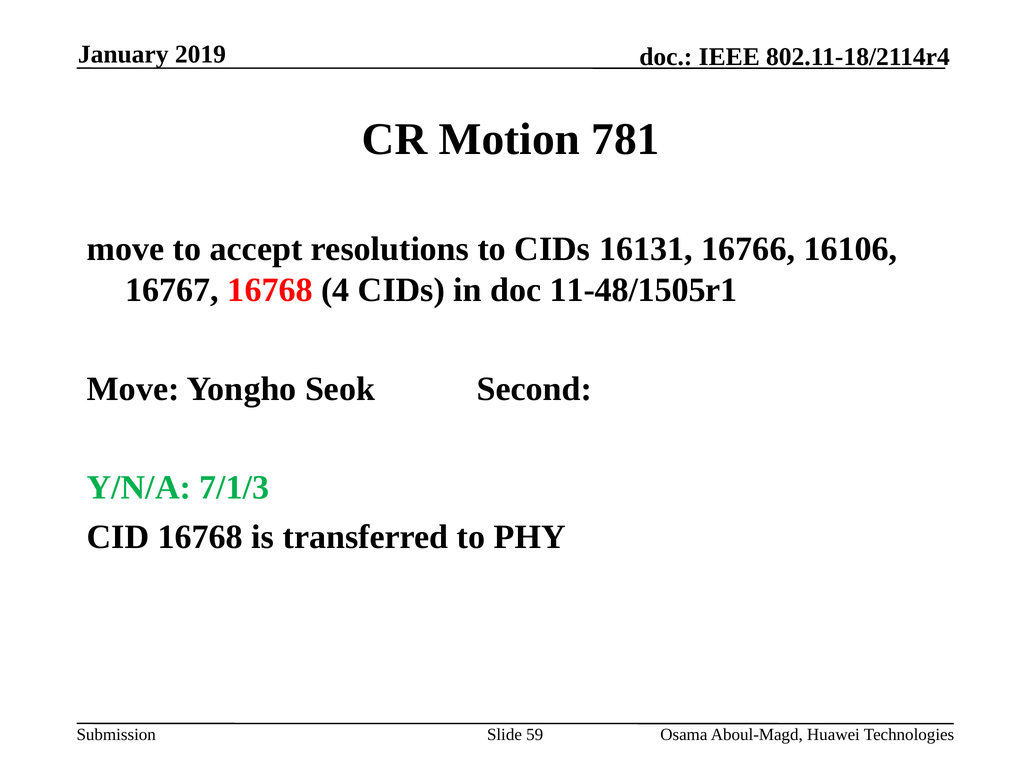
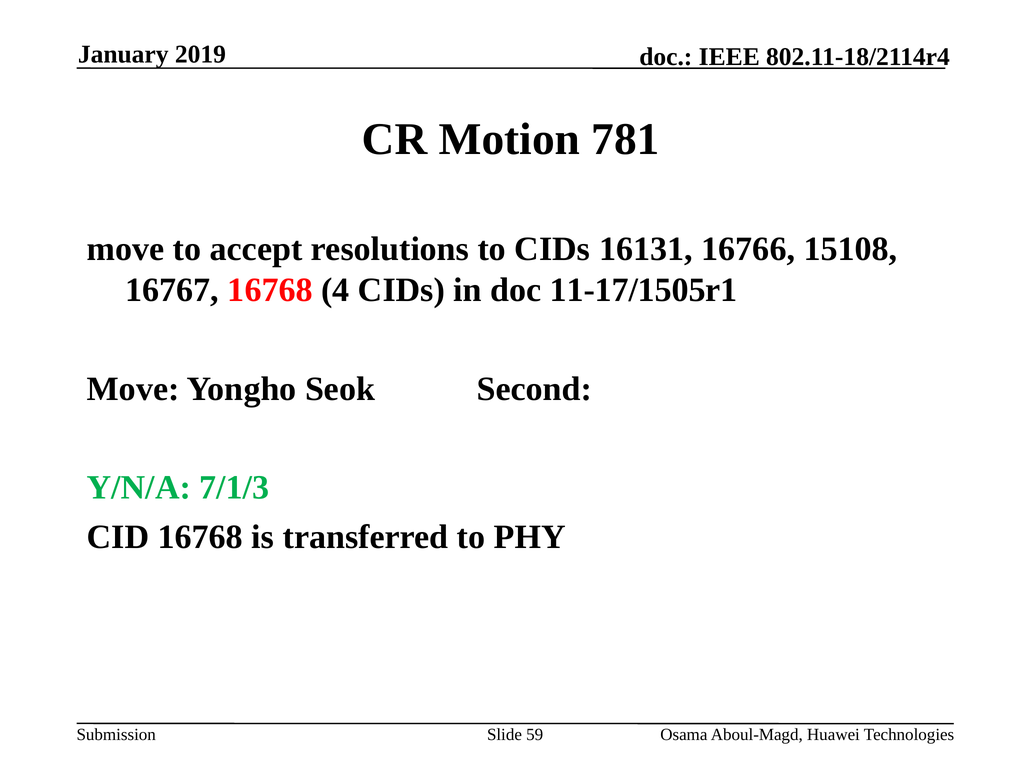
16106: 16106 -> 15108 (850, 249)
11-48/1505r1: 11-48/1505r1 -> 11-17/1505r1 (644, 290)
